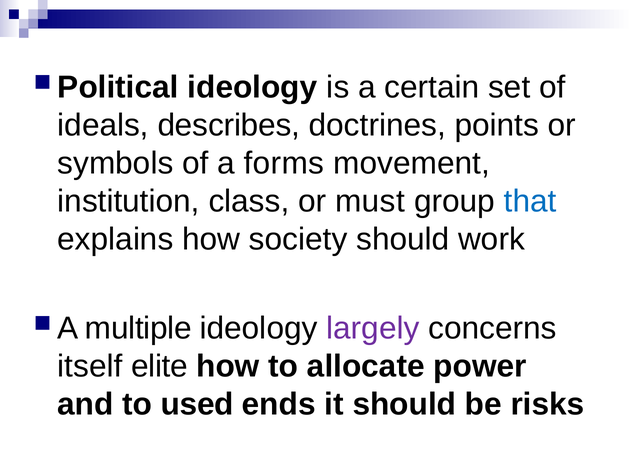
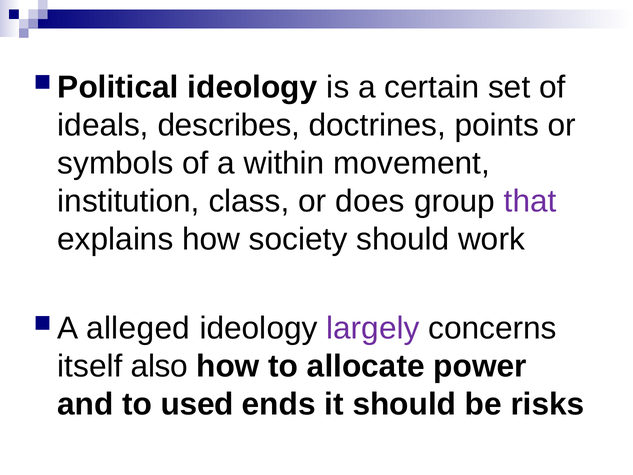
forms: forms -> within (284, 163)
must: must -> does (370, 201)
that colour: blue -> purple (530, 201)
multiple: multiple -> alleged (138, 328)
elite: elite -> also (159, 366)
